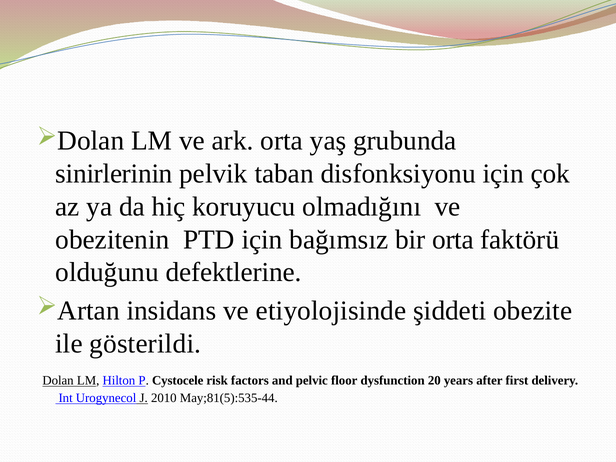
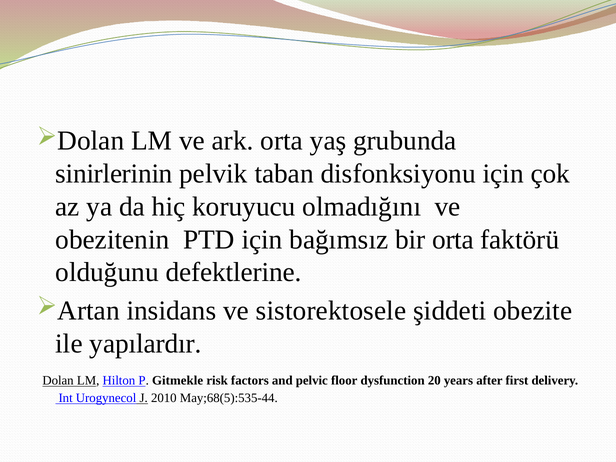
etiyolojisinde: etiyolojisinde -> sistorektosele (331, 311)
gösterildi: gösterildi -> yapılardır (145, 344)
Cystocele: Cystocele -> Gitmekle (178, 381)
May;81(5):535-44: May;81(5):535-44 -> May;68(5):535-44 (229, 398)
